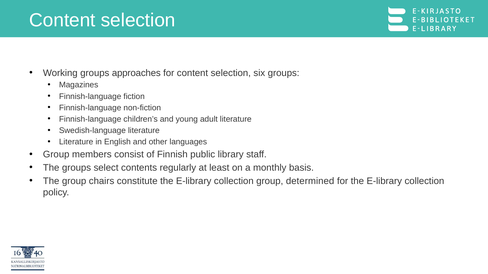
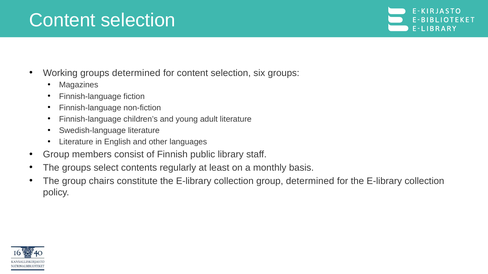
groups approaches: approaches -> determined (136, 73)
